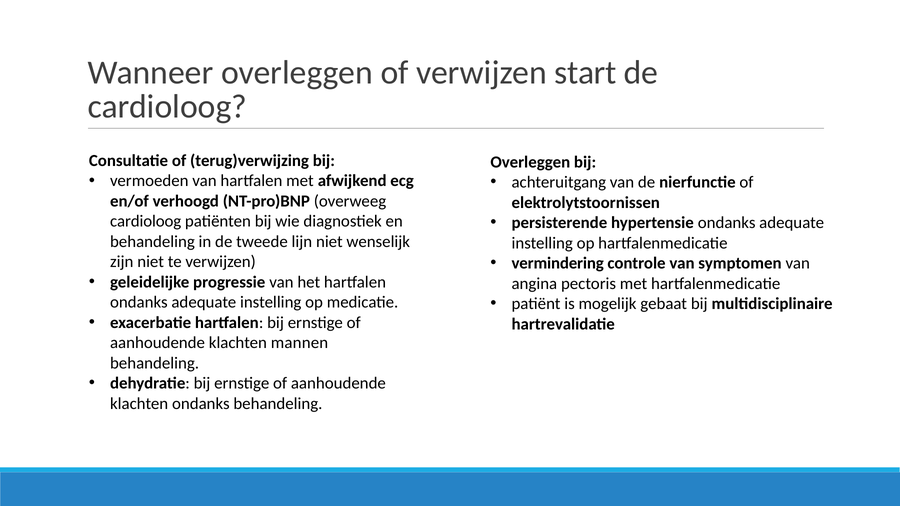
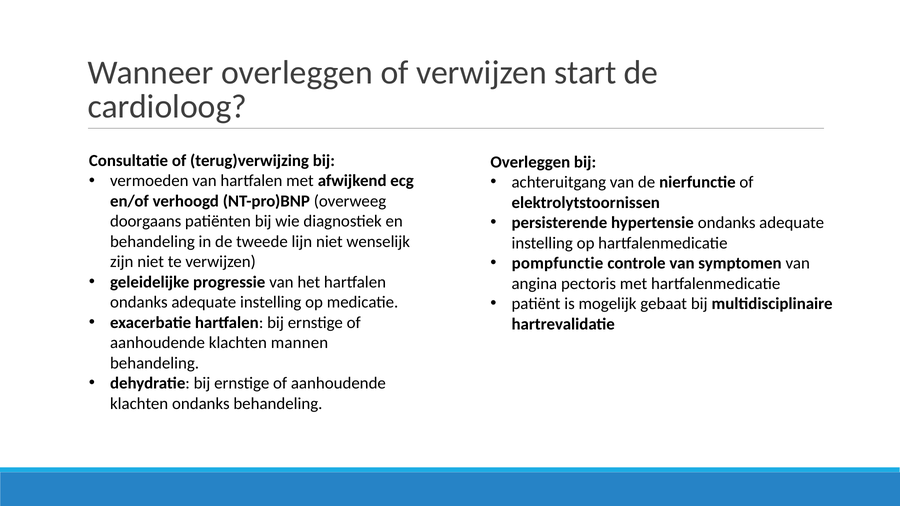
cardioloog: cardioloog -> doorgaans (146, 221)
vermindering: vermindering -> pompfunctie (557, 263)
